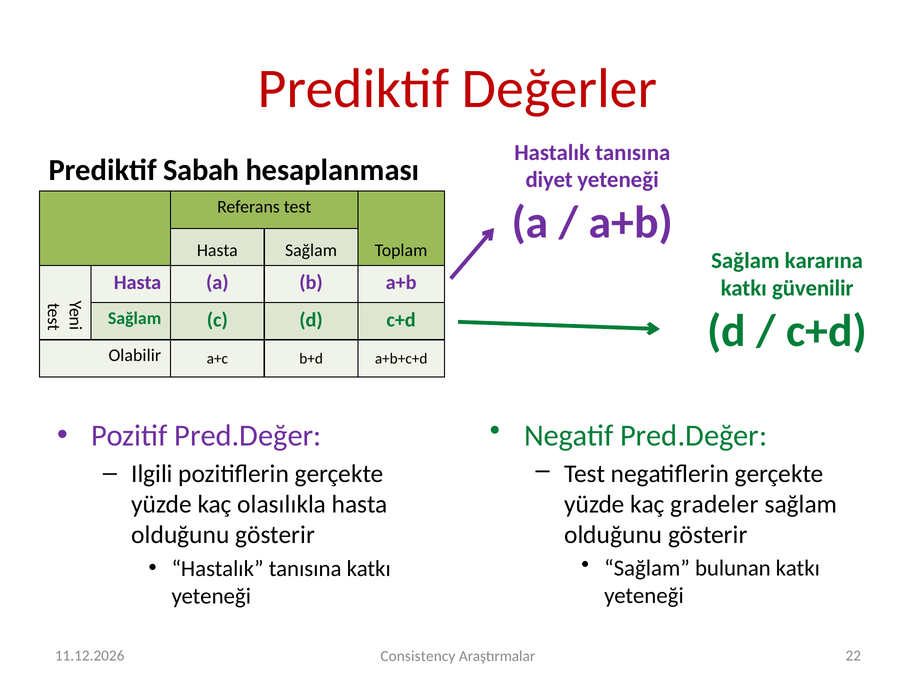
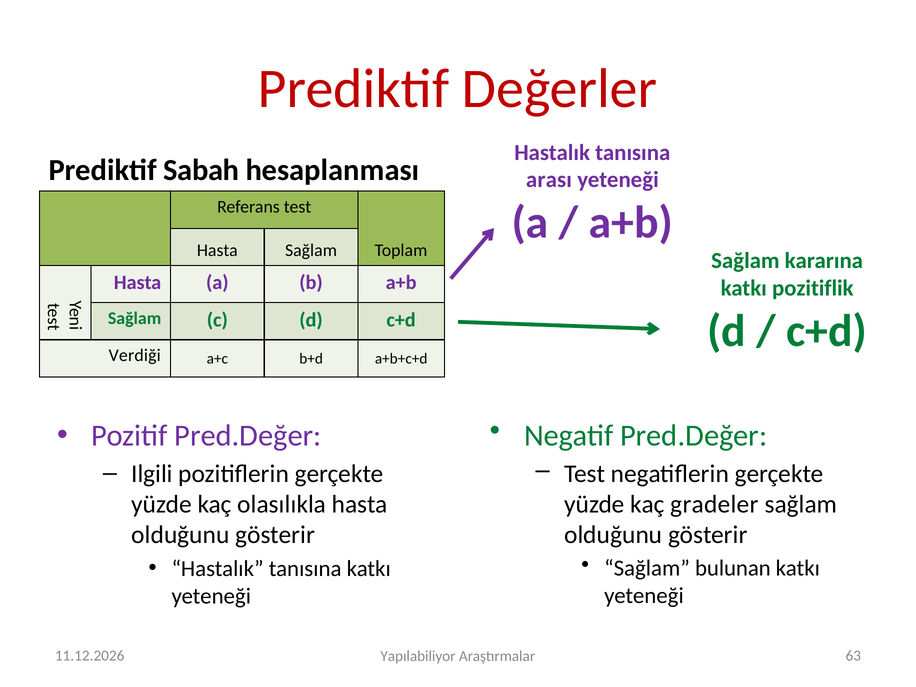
diyet: diyet -> arası (549, 180)
güvenilir: güvenilir -> pozitiflik (813, 288)
Olabilir: Olabilir -> Verdiği (135, 355)
Consistency: Consistency -> Yapılabiliyor (418, 656)
22: 22 -> 63 (853, 656)
